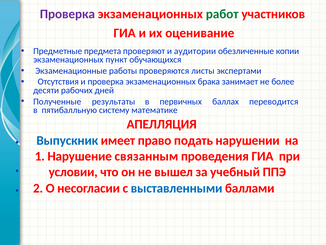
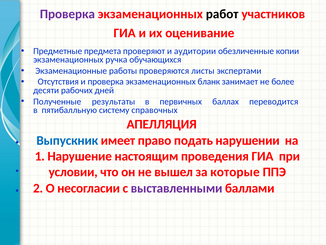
работ colour: green -> black (222, 14)
пункт: пункт -> ручка (116, 60)
брака: брака -> бланк (209, 82)
математике: математике -> справочных (155, 110)
связанным: связанным -> настоящим (146, 156)
учебный: учебный -> которые (235, 172)
выставленными colour: blue -> purple (177, 188)
